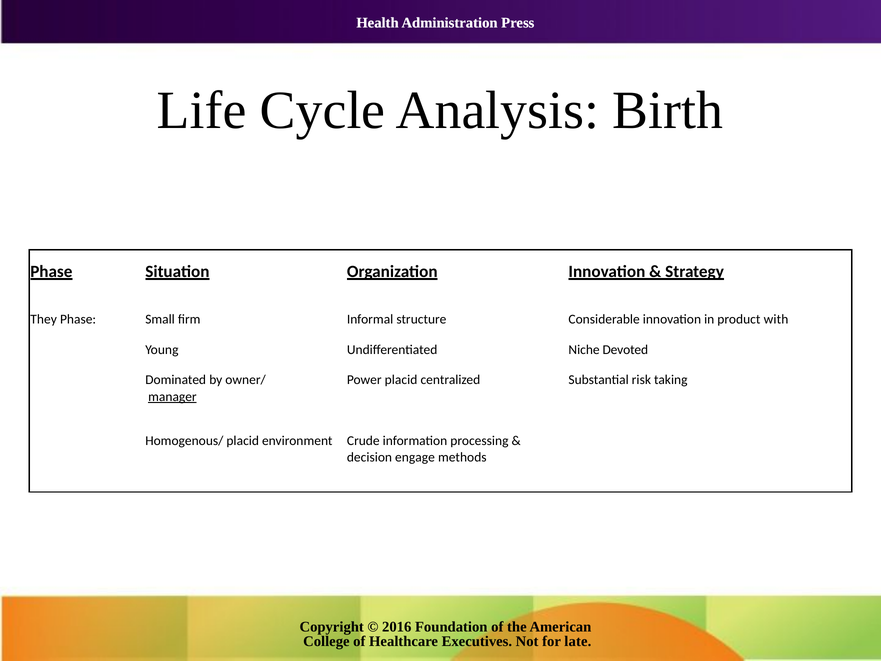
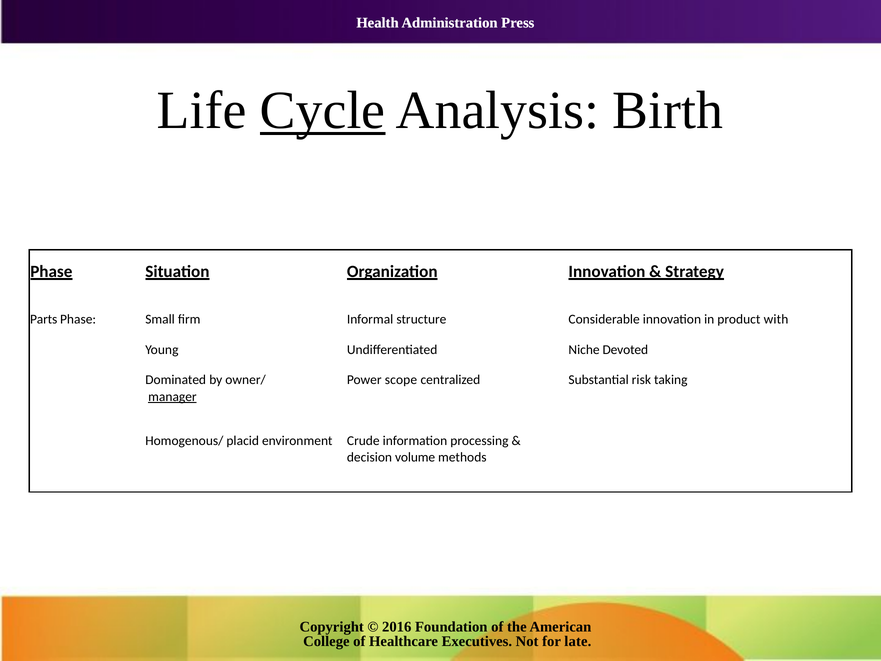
Cycle underline: none -> present (323, 110)
They: They -> Parts (44, 319)
Power placid: placid -> scope (401, 380)
engage: engage -> volume (415, 457)
